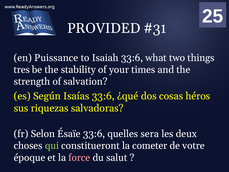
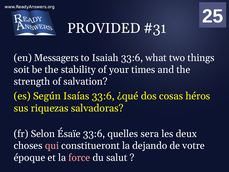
Puissance: Puissance -> Messagers (56, 58)
tres: tres -> soit (22, 70)
qui colour: light green -> pink (52, 146)
cometer: cometer -> dejando (150, 146)
